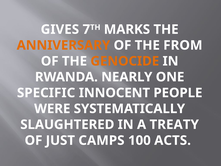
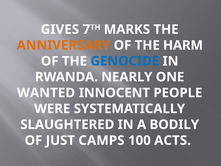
FROM: FROM -> HARM (183, 45)
GENOCIDE colour: orange -> blue (125, 61)
SPECIFIC: SPECIFIC -> WANTED (46, 93)
TREATY: TREATY -> BODILY (174, 124)
